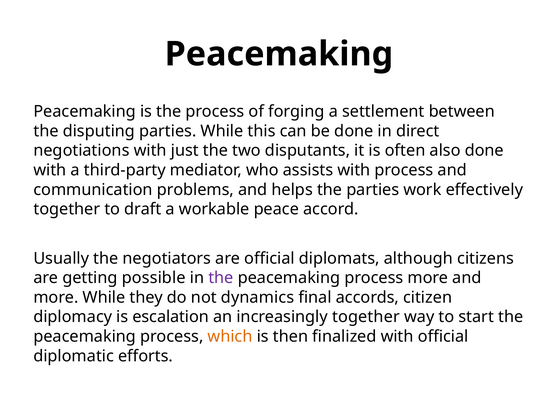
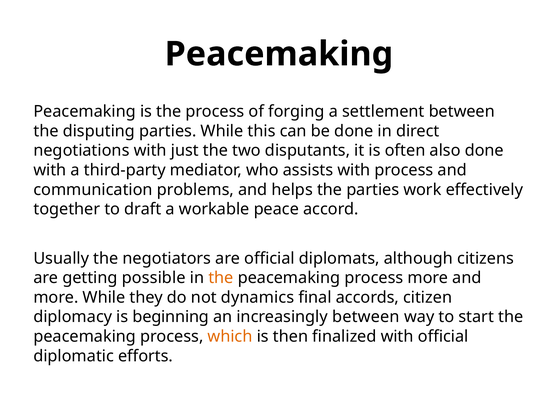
the colour: purple -> orange (221, 278)
escalation: escalation -> beginning (171, 317)
increasingly together: together -> between (366, 317)
